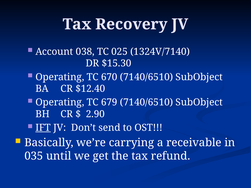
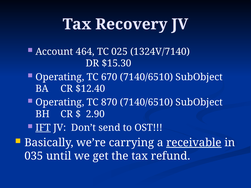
038: 038 -> 464 (85, 52)
679: 679 -> 870 (109, 103)
receivable underline: none -> present (194, 143)
